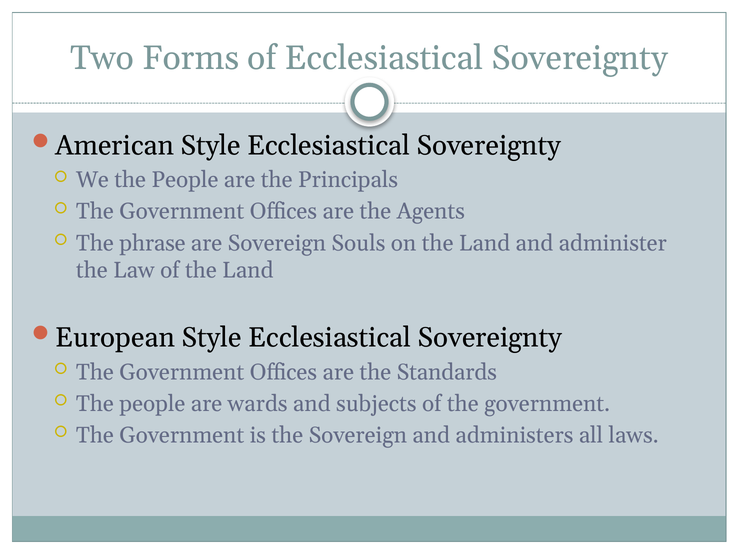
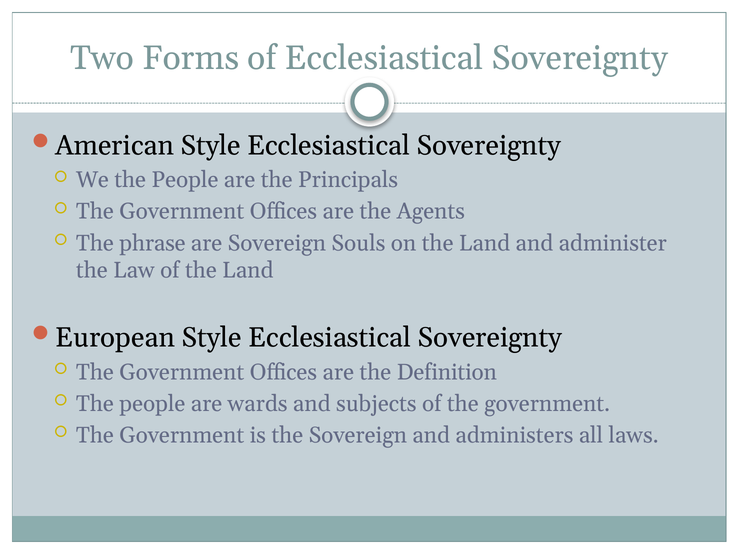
Standards: Standards -> Definition (447, 372)
